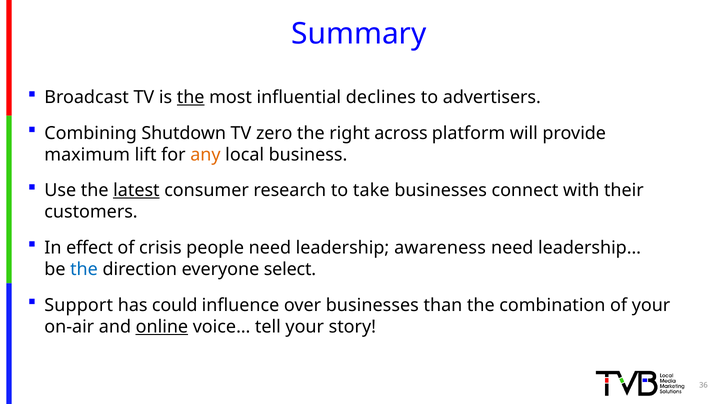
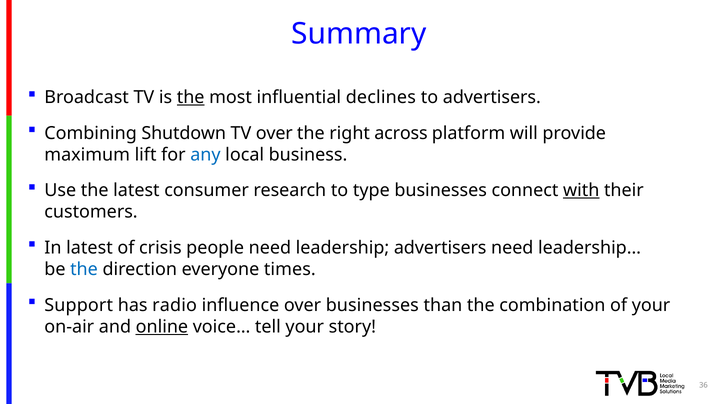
TV zero: zero -> over (274, 133)
any colour: orange -> blue (205, 155)
latest underline: present -> none (136, 190)
take: take -> type (371, 190)
with underline: none -> present (581, 190)
In effect: effect -> latest (89, 248)
leadership awareness: awareness -> advertisers (440, 248)
select: select -> times (290, 269)
could: could -> radio (175, 305)
